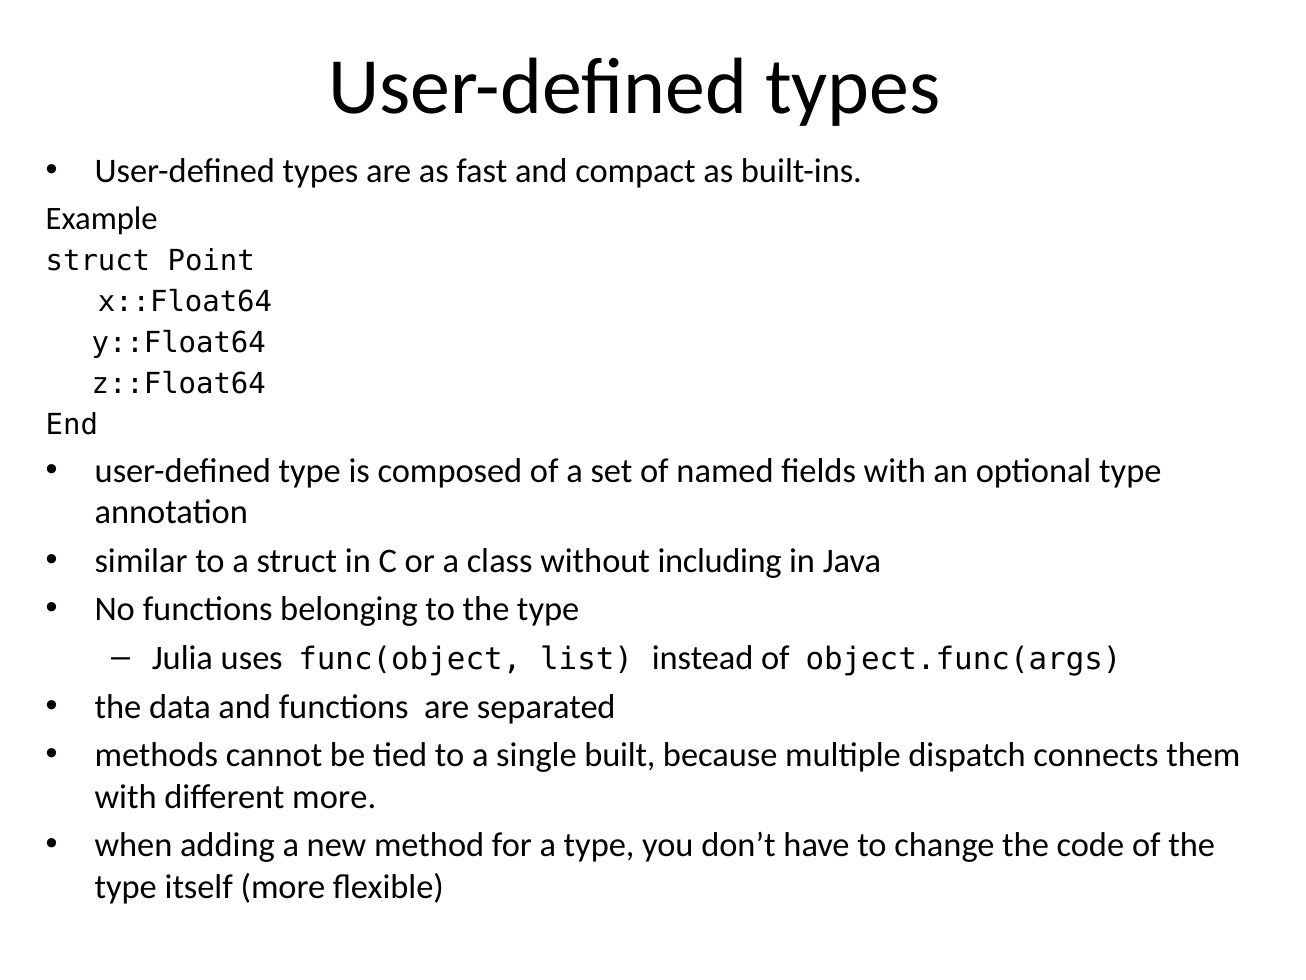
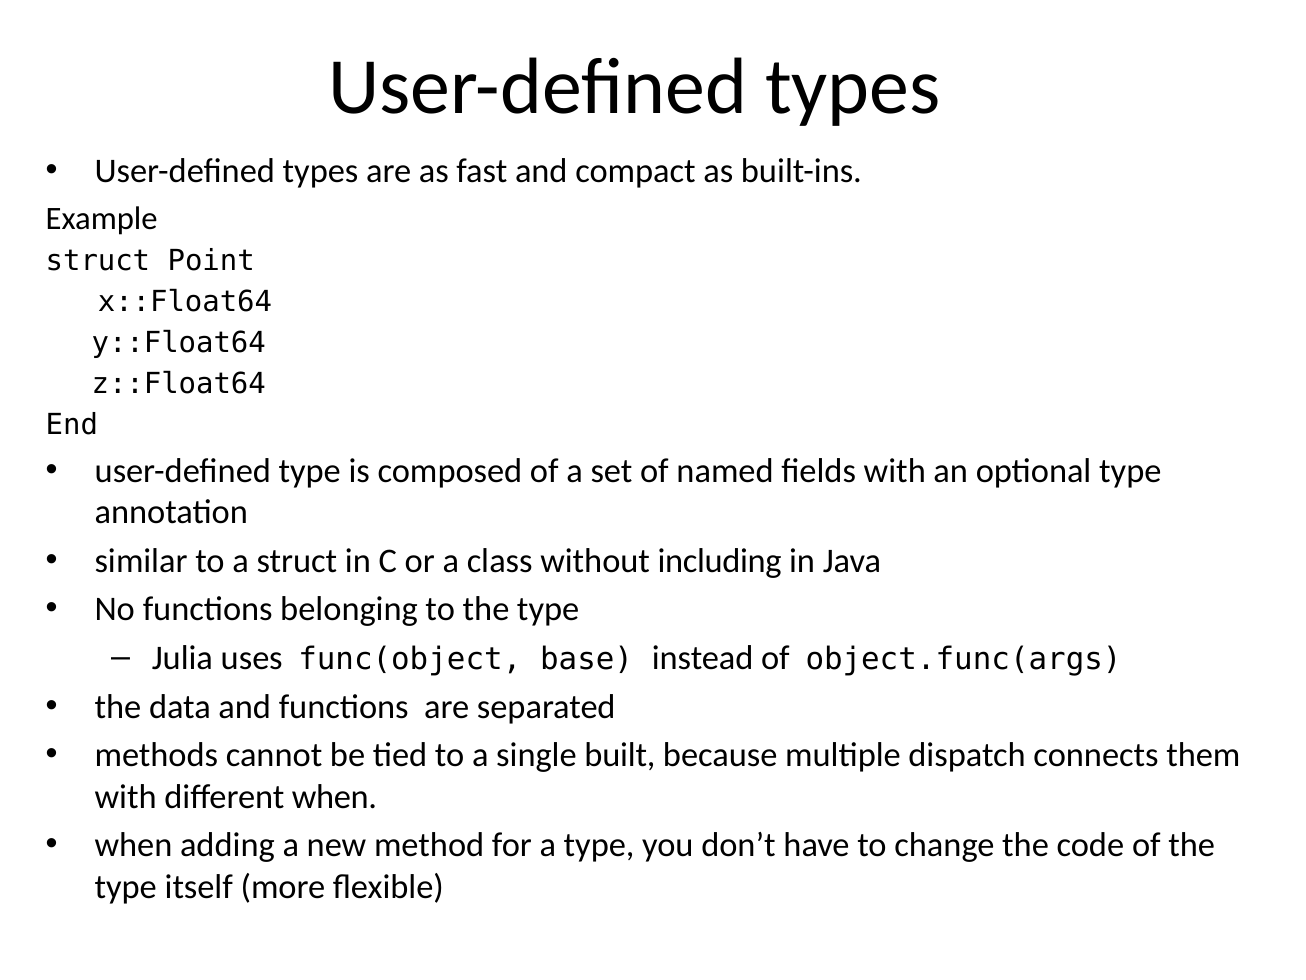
list: list -> base (587, 659)
different more: more -> when (334, 796)
